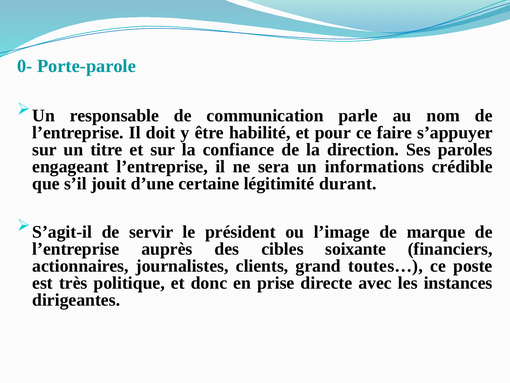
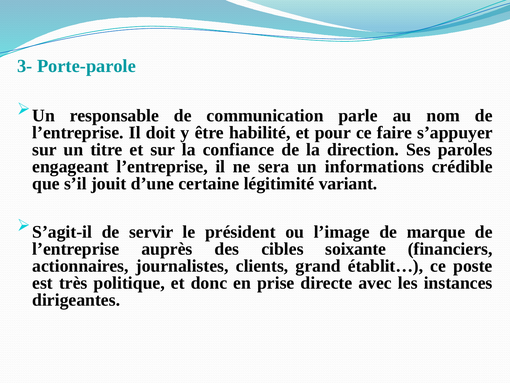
0-: 0- -> 3- (25, 66)
durant: durant -> variant (348, 183)
toutes…: toutes… -> établit… (386, 266)
